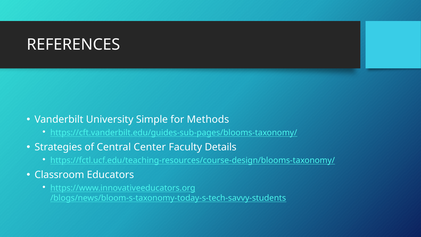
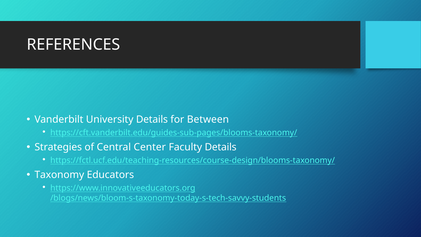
University Simple: Simple -> Details (152, 119)
Methods: Methods -> Between (208, 119)
Classroom: Classroom -> Taxonomy (59, 175)
